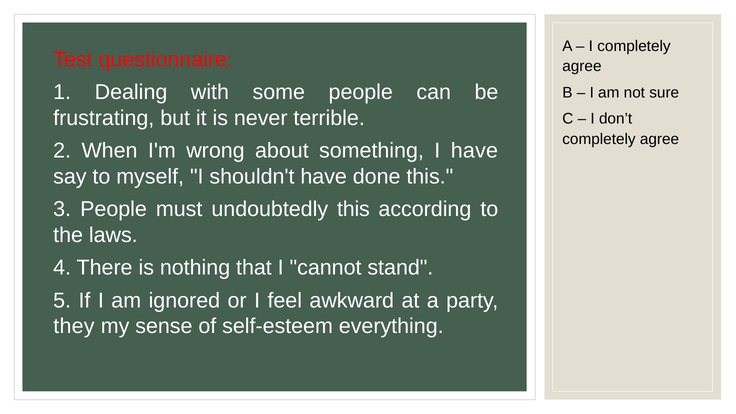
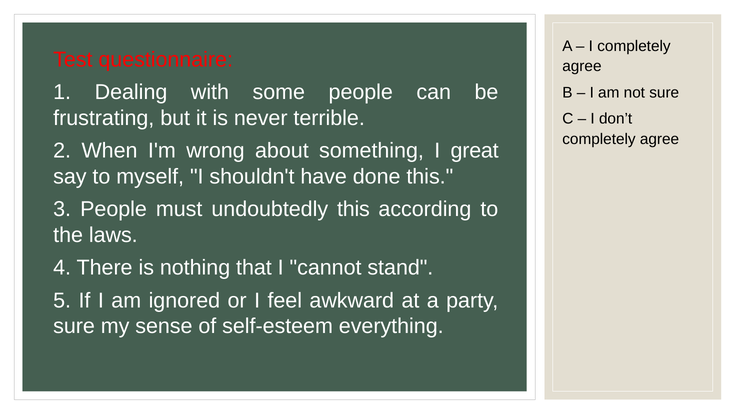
I have: have -> great (475, 151)
they: they -> sure (74, 326)
